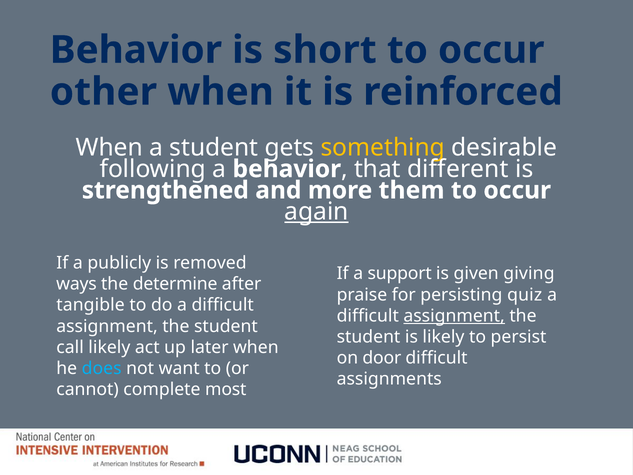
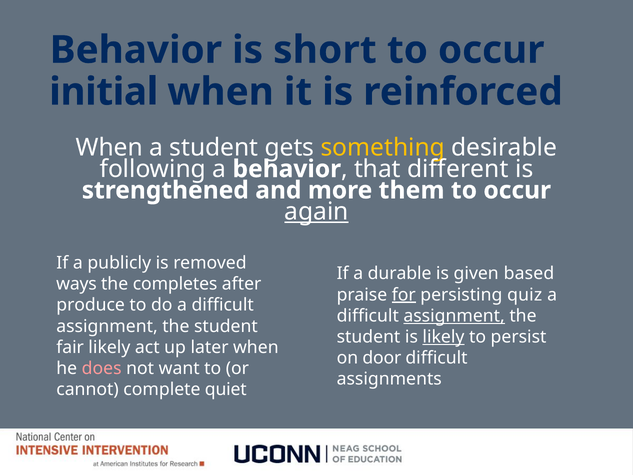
other: other -> initial (104, 92)
support: support -> durable (400, 273)
giving: giving -> based (529, 273)
determine: determine -> completes (175, 284)
for underline: none -> present (404, 295)
tangible: tangible -> produce (91, 305)
likely underline: none -> present (443, 337)
call: call -> fair (70, 347)
does colour: light blue -> pink (102, 368)
most: most -> quiet (226, 389)
